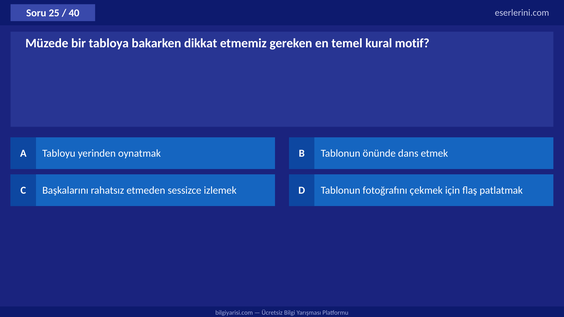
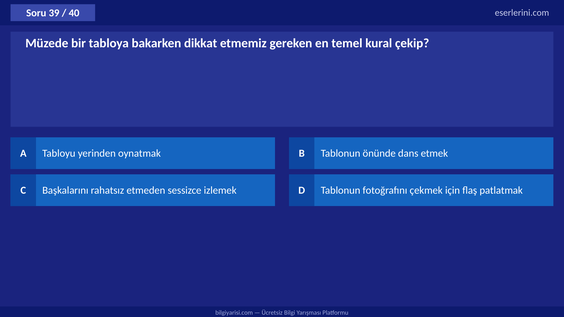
25: 25 -> 39 (54, 13)
motif: motif -> çekip (412, 43)
